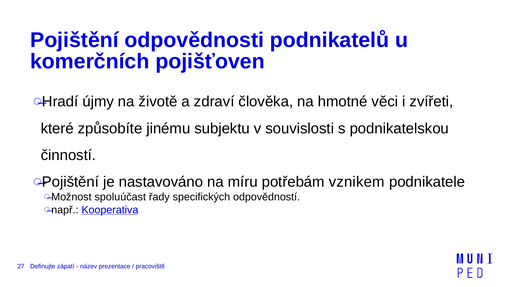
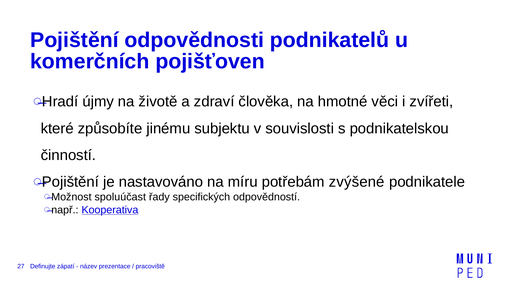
vznikem: vznikem -> zvýšené (357, 182)
